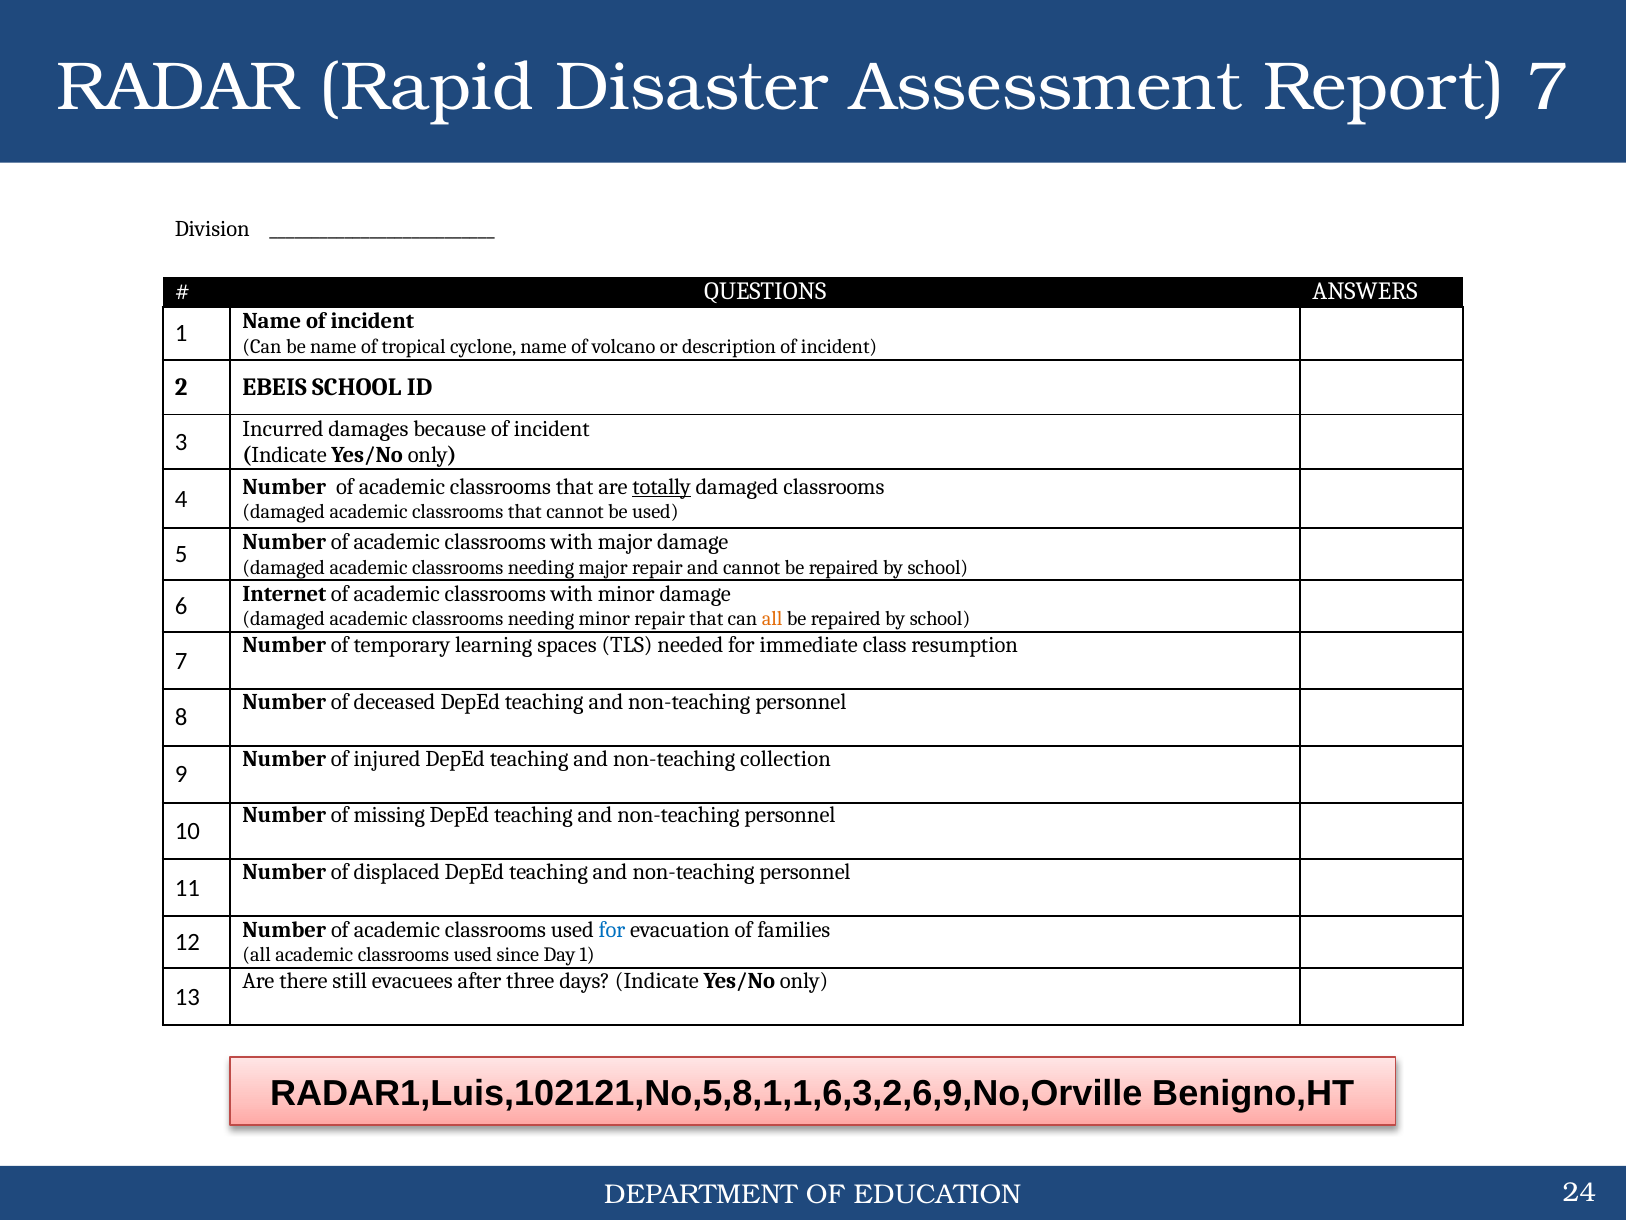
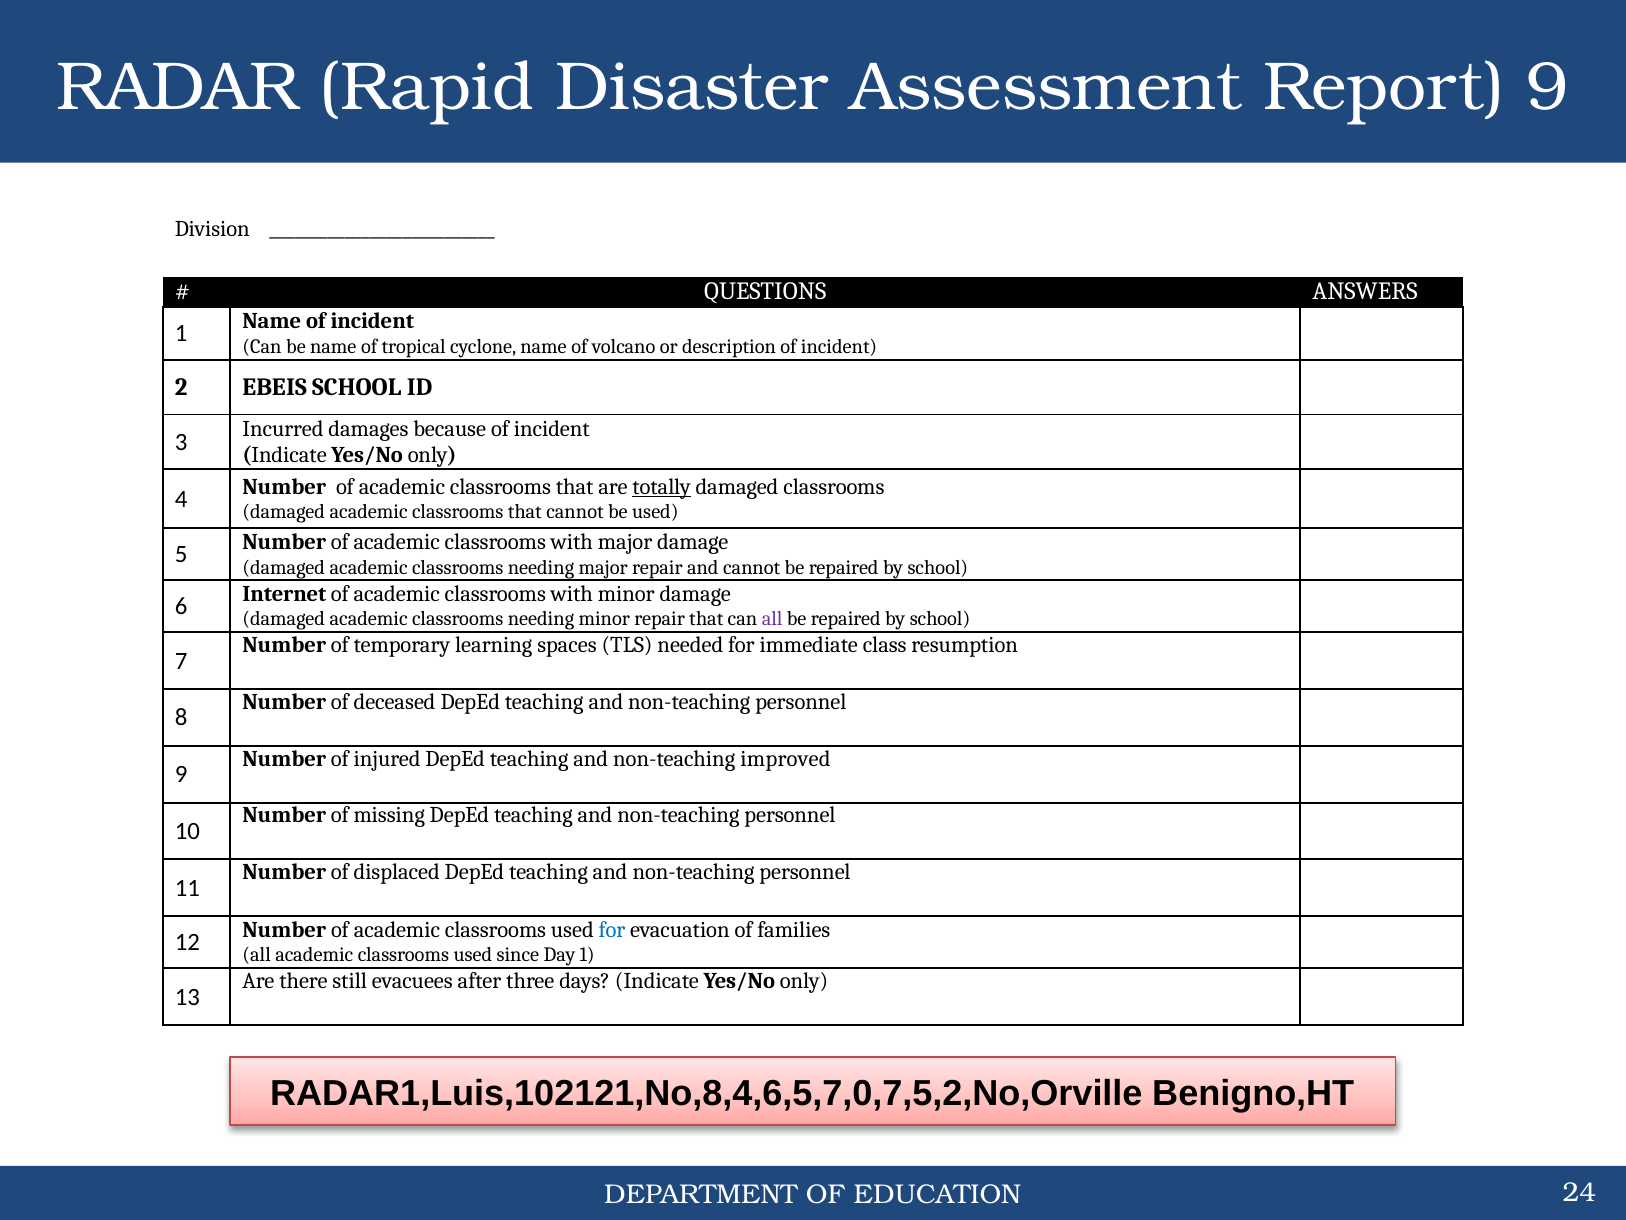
Report 7: 7 -> 9 (1547, 87)
all colour: orange -> purple (772, 619)
collection: collection -> improved (786, 758)
RADAR1,Luis,102121,No,5,8,1,1,6,3,2,6,9,No,Orville: RADAR1,Luis,102121,No,5,8,1,1,6,3,2,6,9,No,Orville -> RADAR1,Luis,102121,No,8,4,6,5,7,0,7,5,2,No,Orville (706, 1093)
